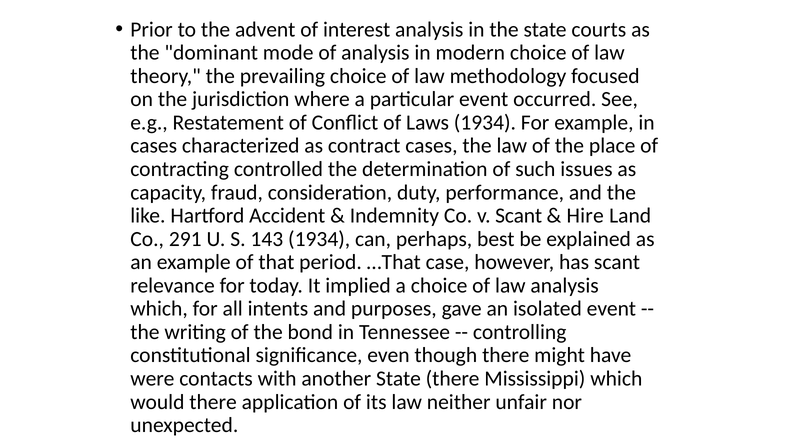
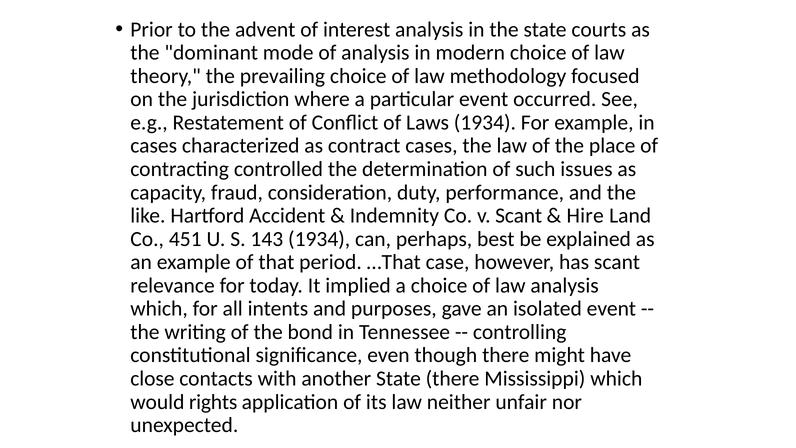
291: 291 -> 451 (185, 239)
were: were -> close (152, 378)
would there: there -> rights (213, 402)
